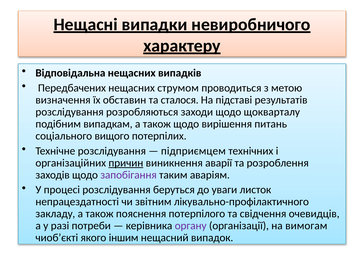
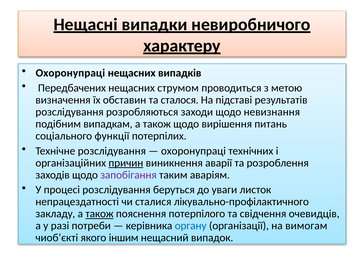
Відповідальна: Відповідальна -> Охоронупраці (70, 73)
щокварталу: щокварталу -> невизнання (272, 112)
вищого: вищого -> функції (112, 136)
підприємцем: підприємцем -> охоронупраці (193, 151)
звітним: звітним -> сталися (153, 202)
також underline: none -> present (100, 214)
органу colour: purple -> blue (191, 226)
